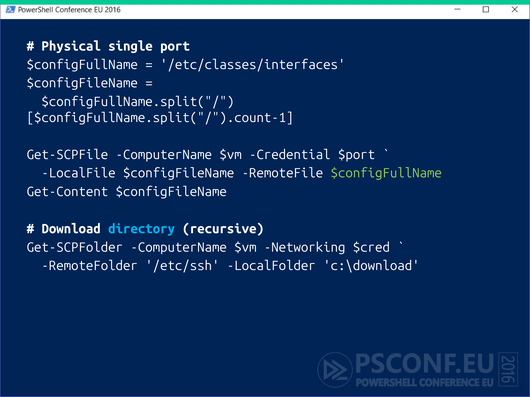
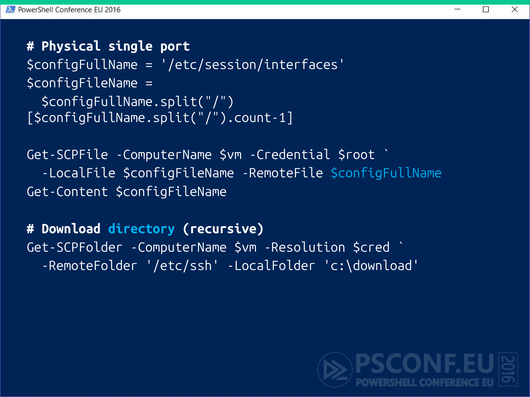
/etc/classes/interfaces: /etc/classes/interfaces -> /etc/session/interfaces (253, 65)
$port: $port -> $root (357, 155)
$configFullName colour: light green -> light blue (386, 173)
Networking: Networking -> Resolution (305, 248)
